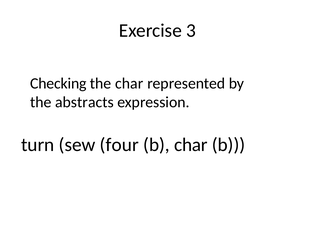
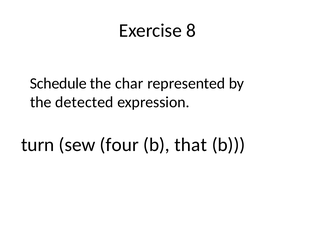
3: 3 -> 8 (191, 30)
Checking: Checking -> Schedule (58, 83)
abstracts: abstracts -> detected (84, 102)
b char: char -> that (191, 145)
